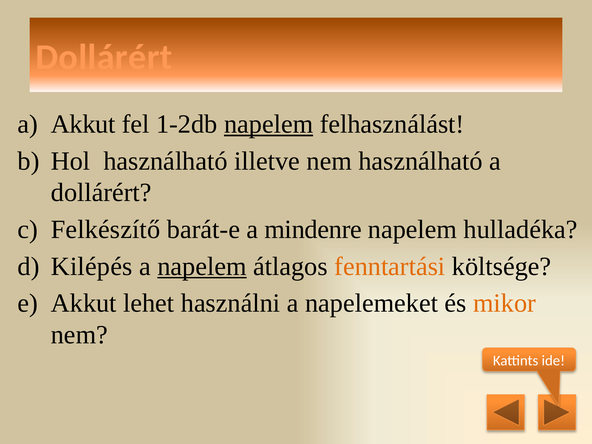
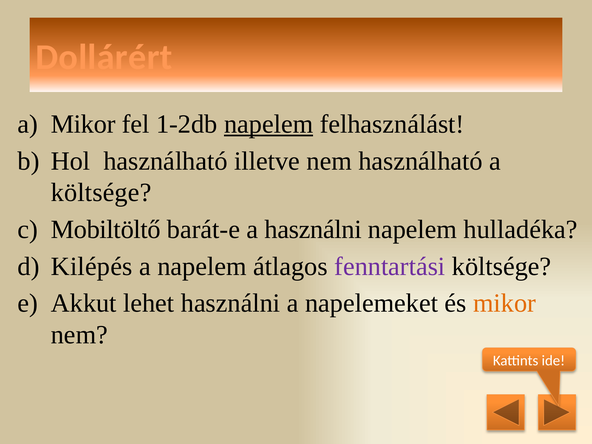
a Akkut: Akkut -> Mikor (83, 124)
dollárért: dollárért -> költsége (101, 193)
Felkészítő: Felkészítő -> Mobiltöltő (106, 229)
a mindenre: mindenre -> használni (313, 229)
napelem underline: present -> none (202, 266)
fenntartási colour: orange -> purple (390, 266)
